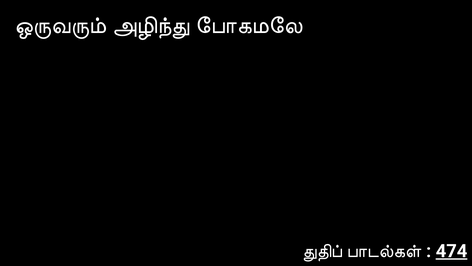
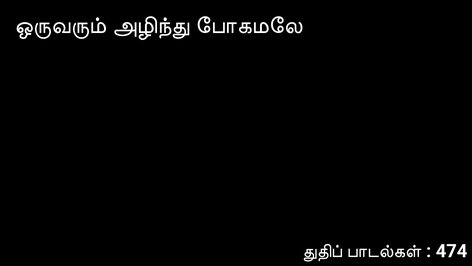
474 underline: present -> none (452, 251)
